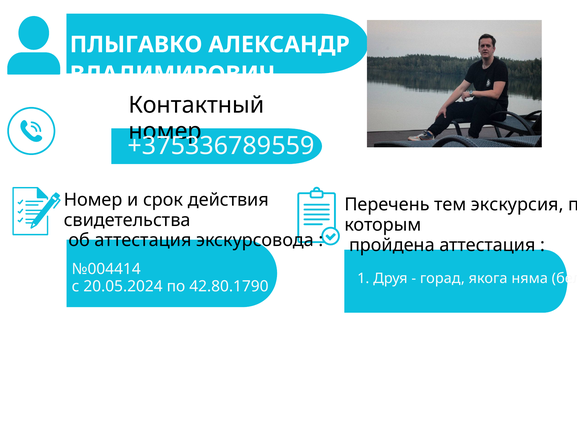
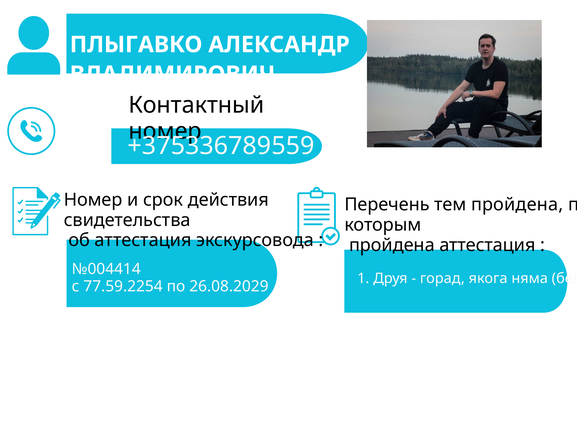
тем экскурсия: экскурсия -> пройдена (517, 205)
20.05.2024: 20.05.2024 -> 77.59.2254 (123, 286)
42.80.1790: 42.80.1790 -> 26.08.2029 (229, 286)
